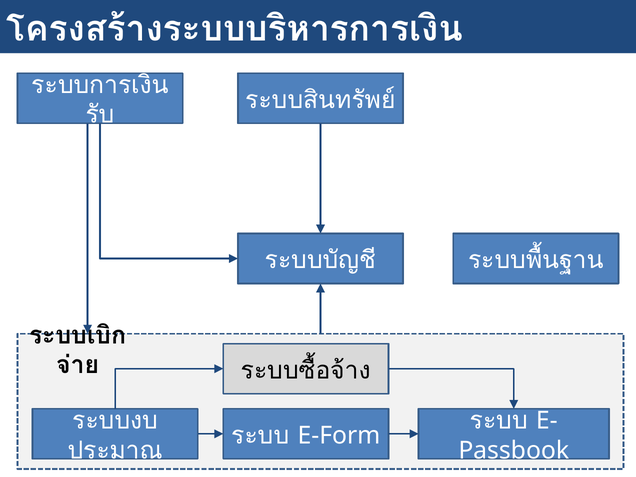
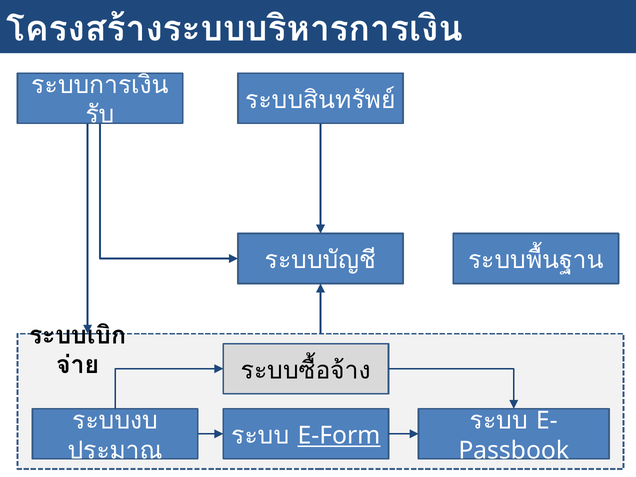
E-Form underline: none -> present (339, 436)
